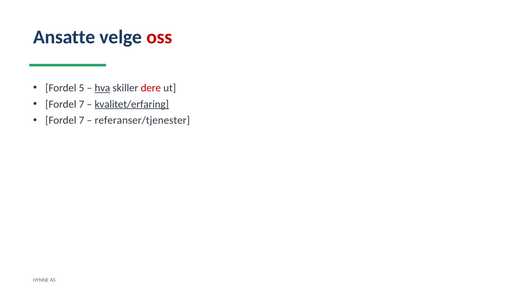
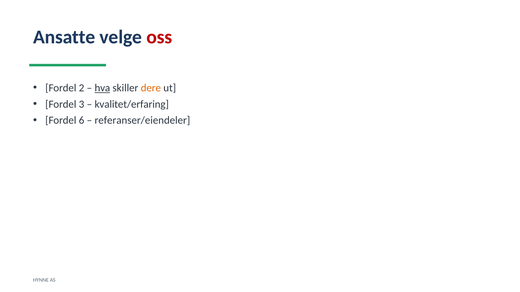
5: 5 -> 2 (82, 88)
dere colour: red -> orange (151, 88)
7: 7 -> 3 (82, 104)
kvalitet/erfaring underline: present -> none (132, 104)
7: 7 -> 6 (82, 121)
referanser/tjenester: referanser/tjenester -> referanser/eiendeler (142, 121)
